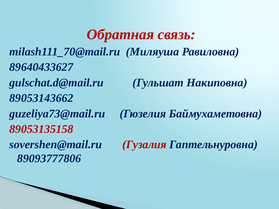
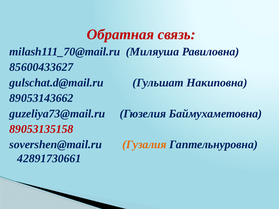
89640433627: 89640433627 -> 85600433627 (41, 67)
Гузалия colour: red -> orange (144, 145)
89093777806: 89093777806 -> 42891730661 (49, 159)
